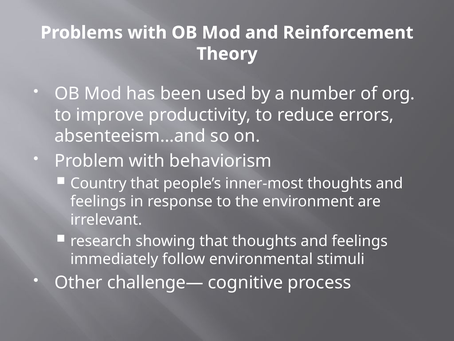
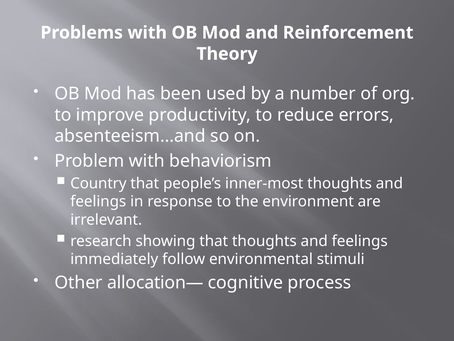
challenge—: challenge— -> allocation— (155, 282)
